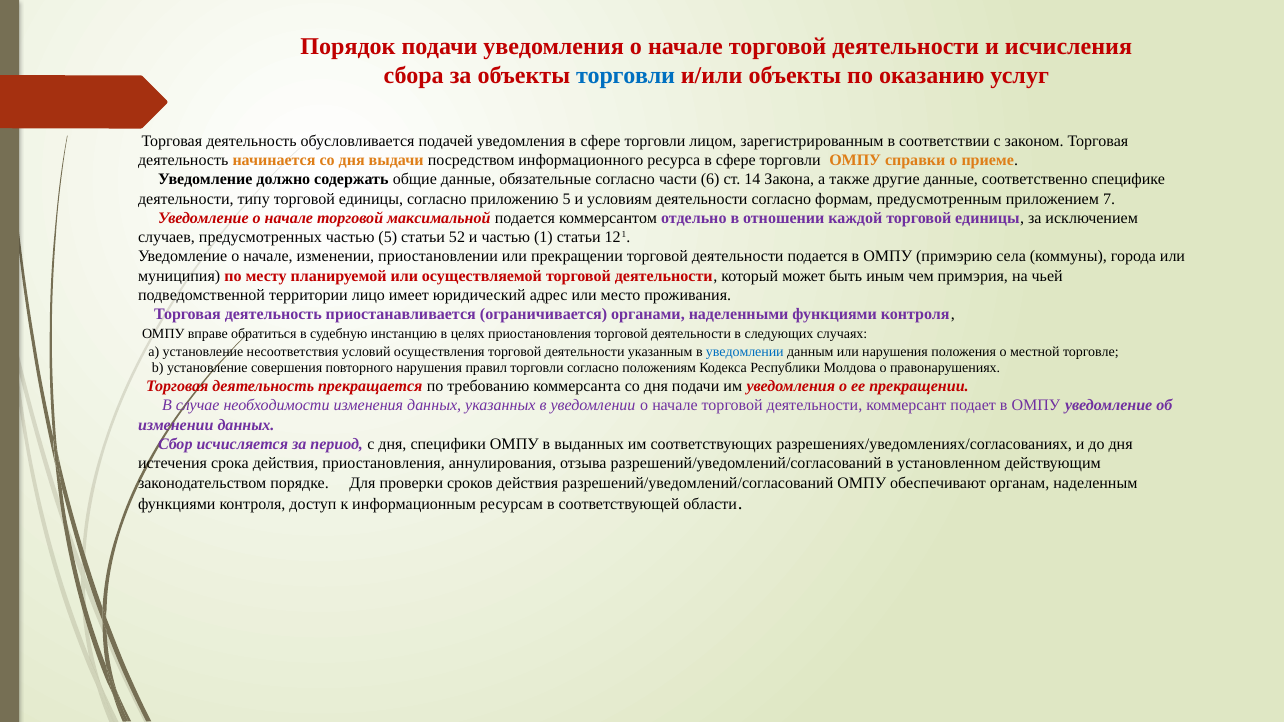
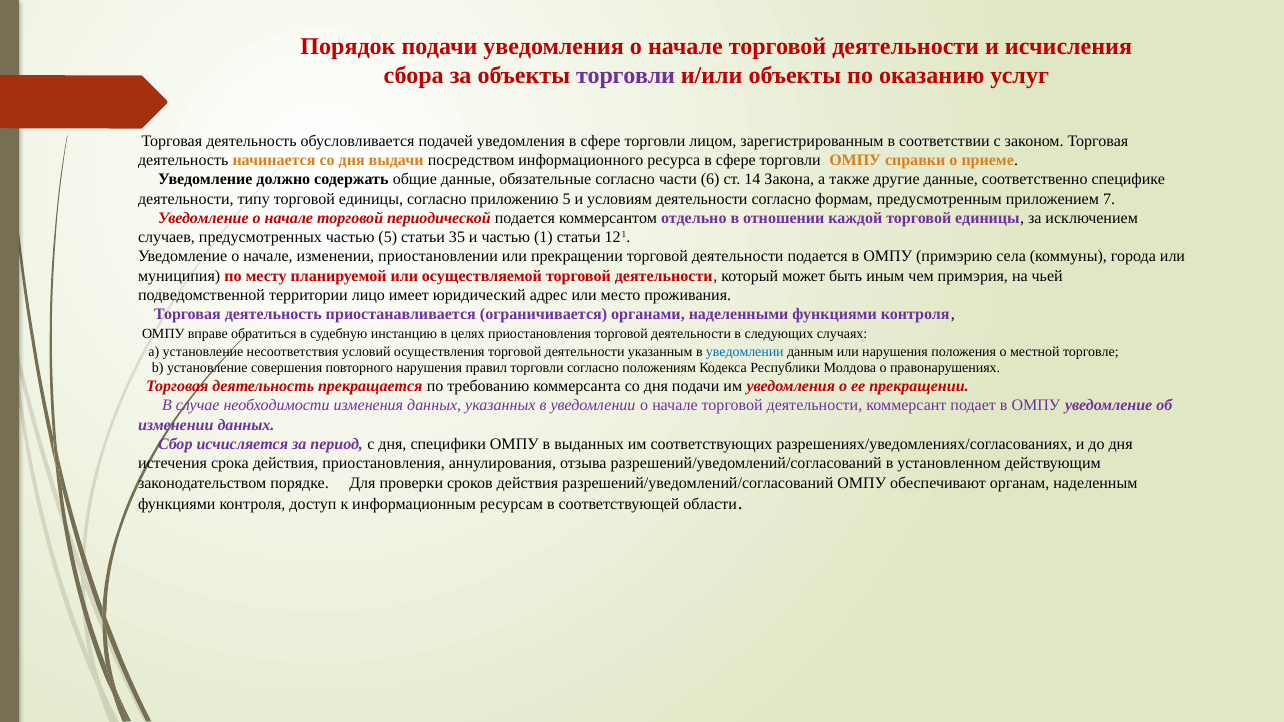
торговли colour: blue -> purple (626, 76)
максимальной: максимальной -> периодической (439, 218)
52: 52 -> 35 (457, 238)
